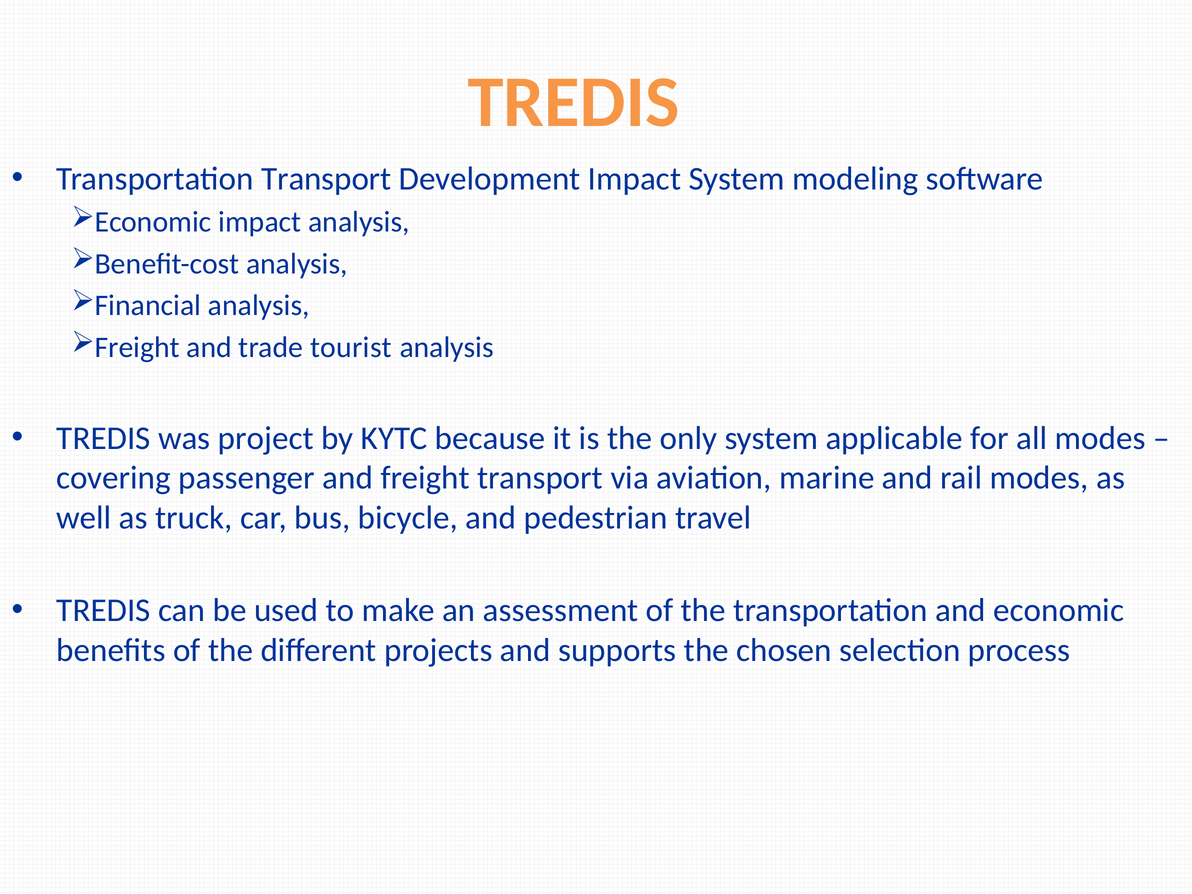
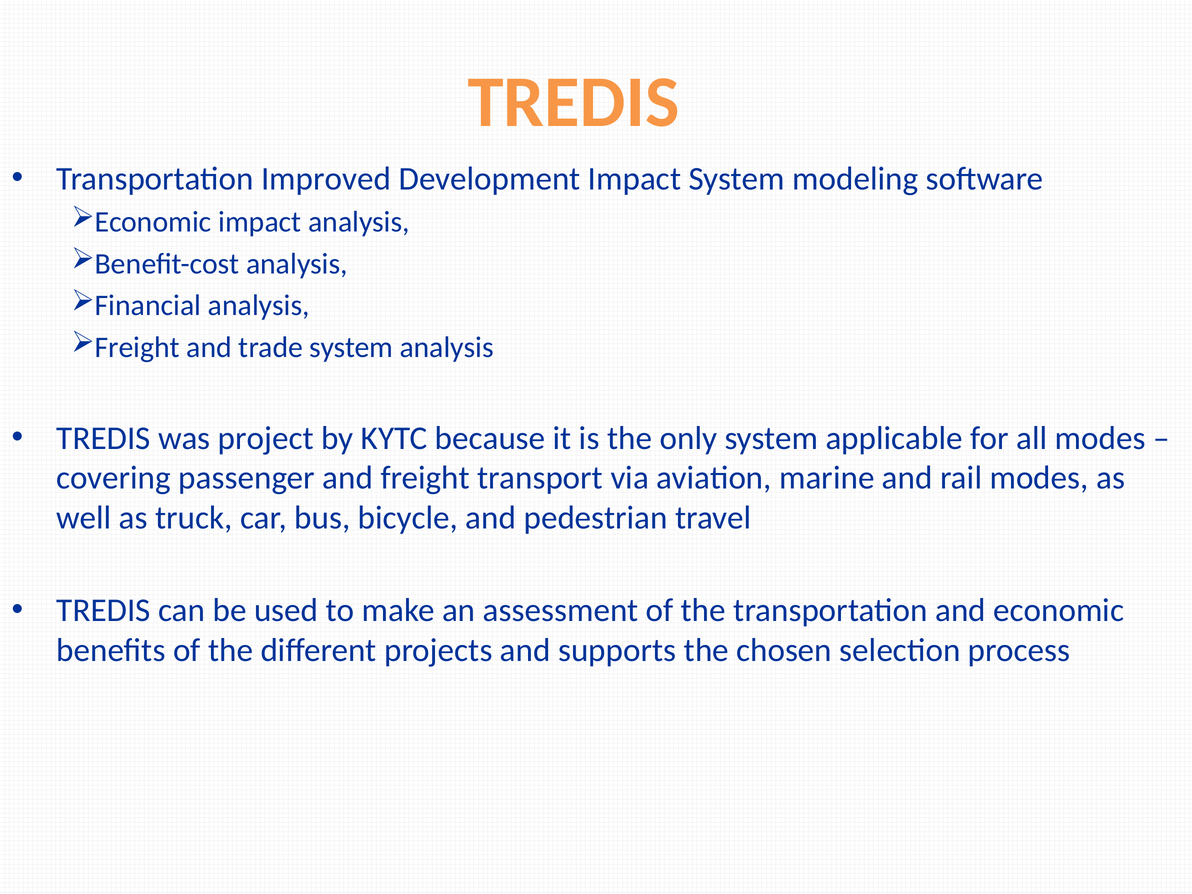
Transportation Transport: Transport -> Improved (326, 179)
trade tourist: tourist -> system (351, 347)
